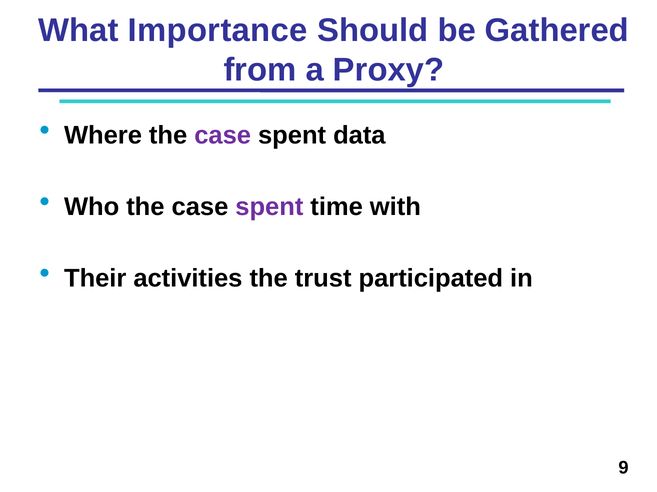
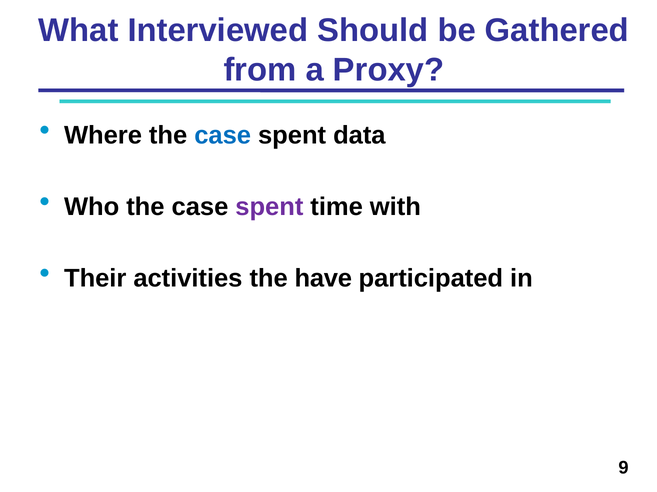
Importance: Importance -> Interviewed (218, 30)
case colour: purple -> blue (223, 135)
trust: trust -> have (323, 279)
